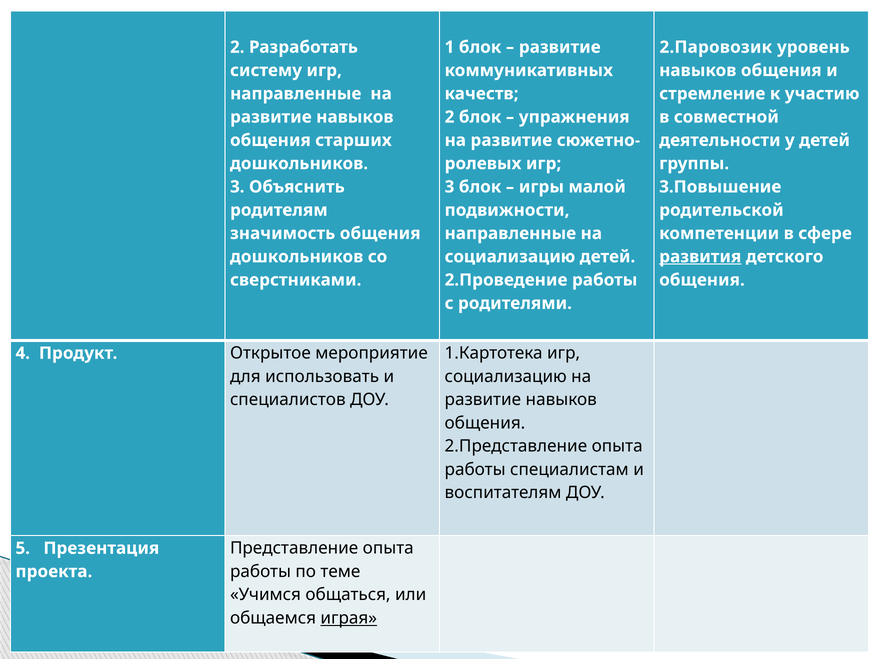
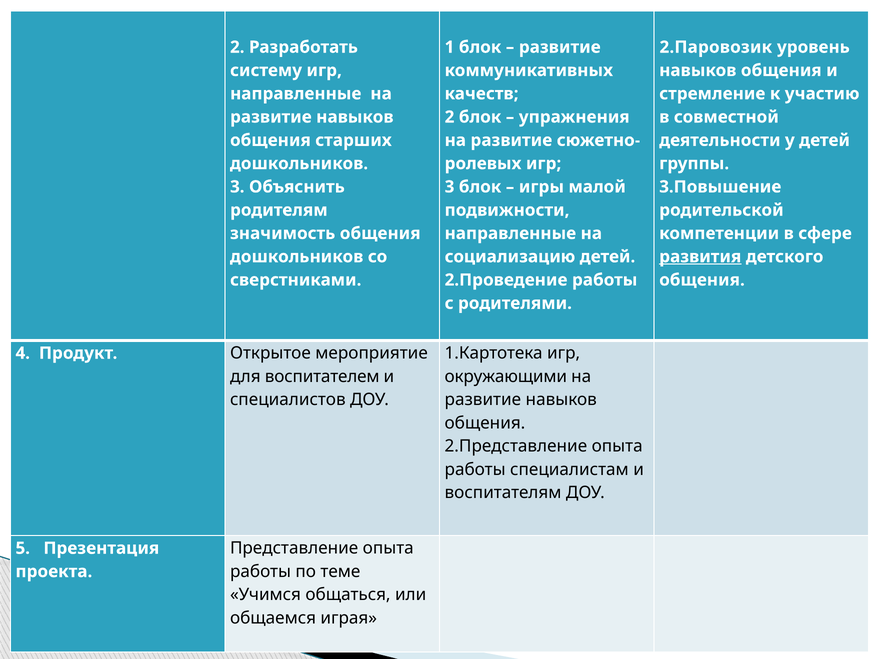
использовать: использовать -> воспитателем (322, 377)
социализацию: социализацию -> окружающими (506, 377)
играя underline: present -> none (349, 618)
